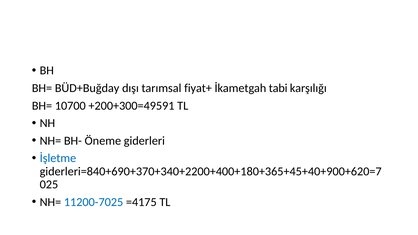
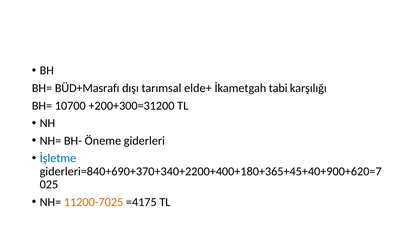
BÜD+Buğday: BÜD+Buğday -> BÜD+Masrafı (87, 88)
fiyat+: fiyat+ -> elde+ (198, 88)
+200+300=49591: +200+300=49591 -> +200+300=31200 (131, 106)
11200-7025 colour: blue -> orange (94, 202)
